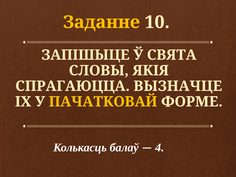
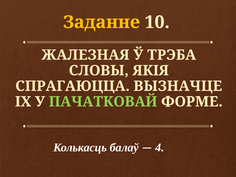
ЗАПІШЫЦЕ: ЗАПІШЫЦЕ -> ЖАЛЕЗНАЯ (85, 55)
СВЯТА: СВЯТА -> ТРЭБА (172, 55)
ПАЧАТКОВАЙ colour: yellow -> light green (103, 102)
